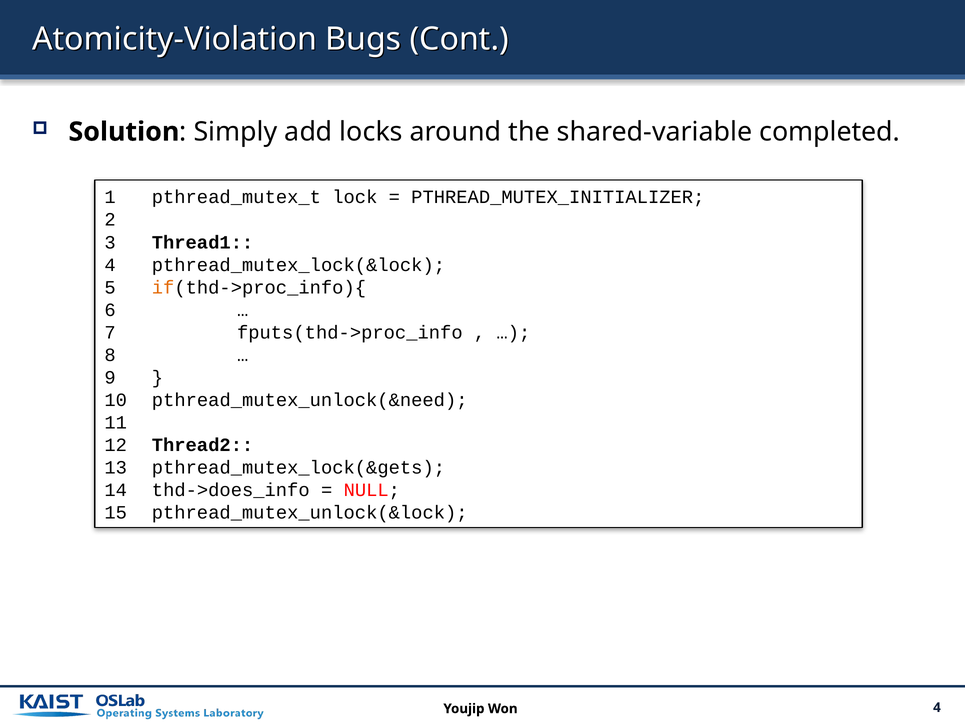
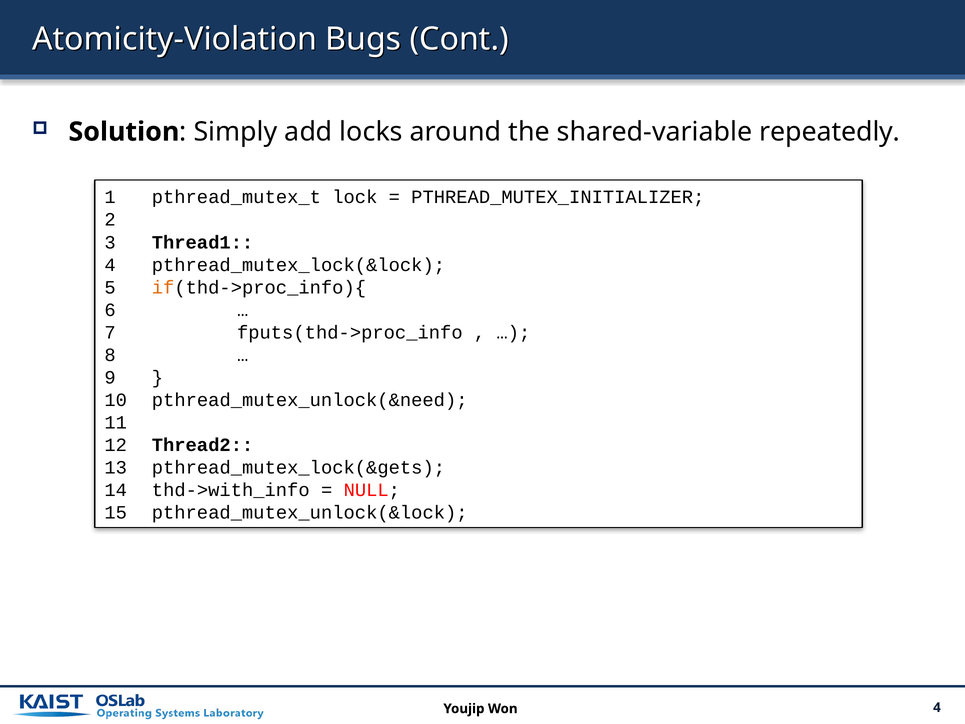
completed: completed -> repeatedly (830, 132)
thd->does_info: thd->does_info -> thd->with_info (231, 490)
